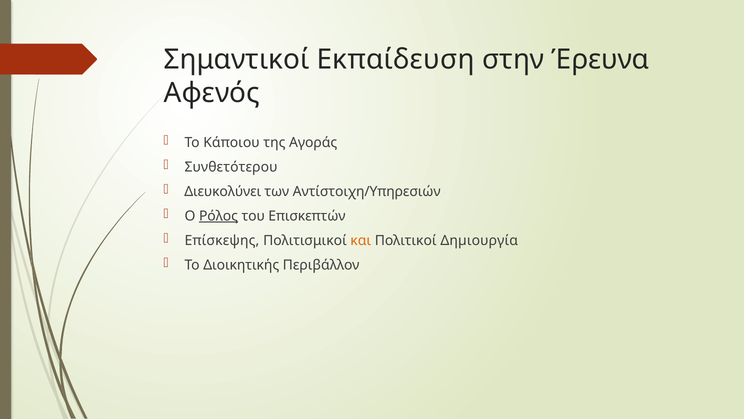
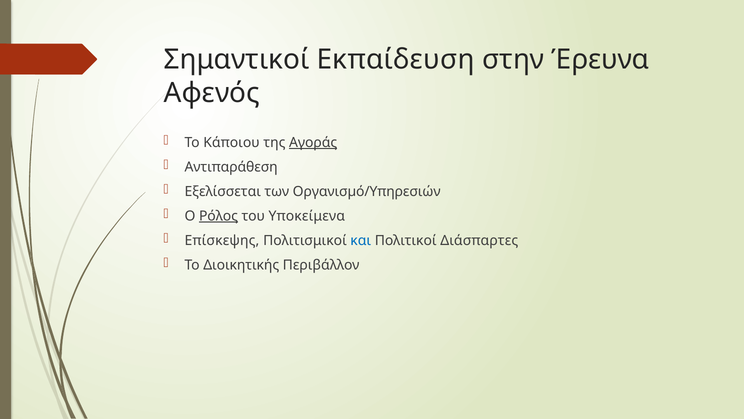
Αγοράς underline: none -> present (313, 142)
Συνθετότερου: Συνθετότερου -> Αντιπαράθεση (231, 167)
Διευκολύνει: Διευκολύνει -> Εξελίσσεται (223, 191)
Αντίστοιχη/Υπηρεσιών: Αντίστοιχη/Υπηρεσιών -> Οργανισµό/Υπηρεσιών (367, 191)
Επισκεπτών: Επισκεπτών -> Υποκείμενα (307, 216)
και colour: orange -> blue (361, 240)
Δηµιουργία: Δηµιουργία -> Διάσπαρτες (479, 240)
